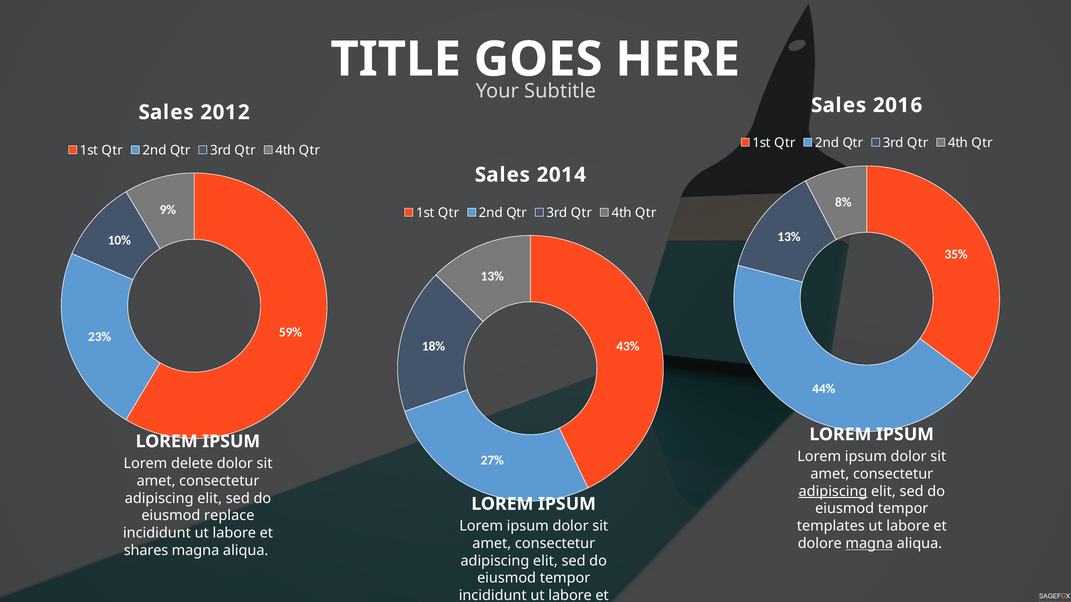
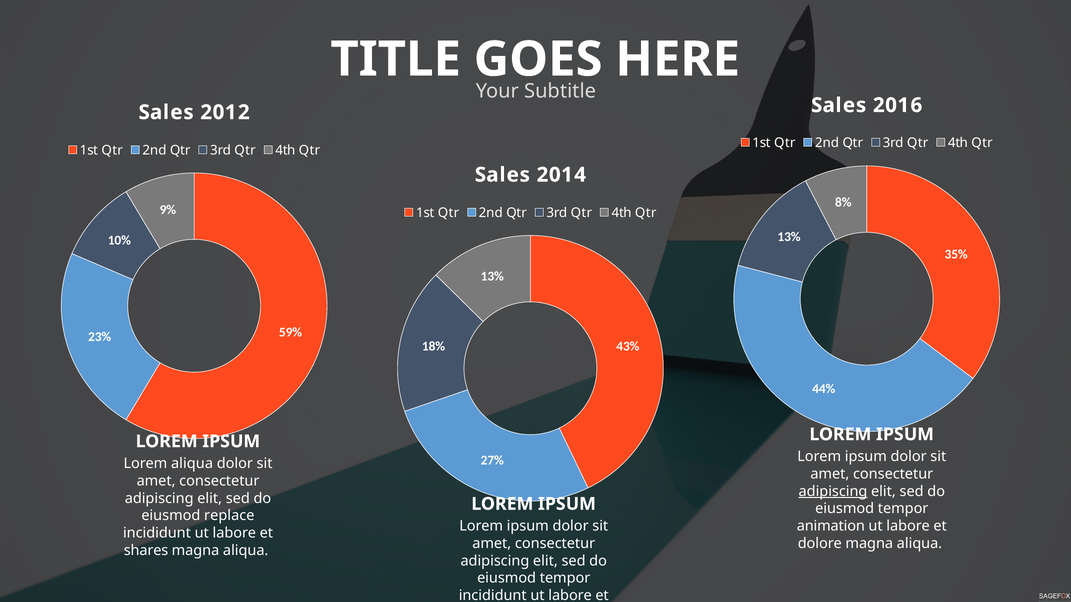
Lorem delete: delete -> aliqua (192, 464)
templates: templates -> animation (831, 526)
magna underline: present -> none (869, 544)
